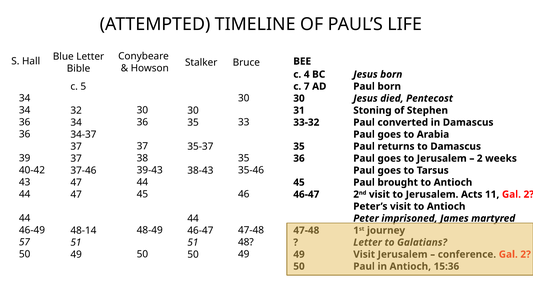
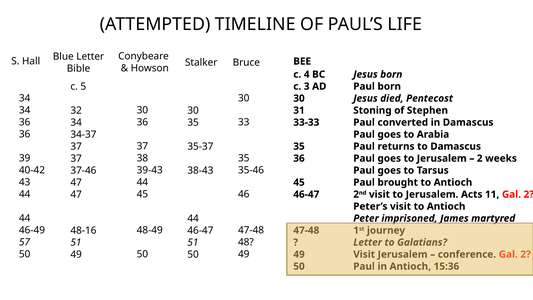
7: 7 -> 3 (307, 86)
33-32: 33-32 -> 33-33 (306, 122)
48-14: 48-14 -> 48-16 (83, 230)
